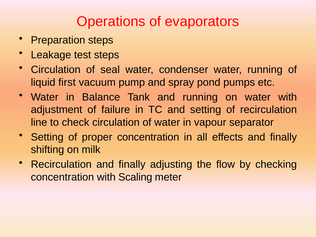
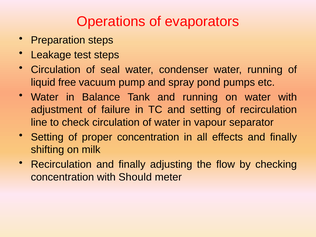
first: first -> free (67, 82)
Scaling: Scaling -> Should (135, 177)
